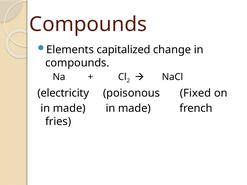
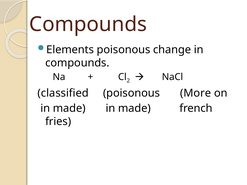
Elements capitalized: capitalized -> poisonous (124, 50)
electricity: electricity -> classified (63, 93)
Fixed: Fixed -> More (196, 93)
